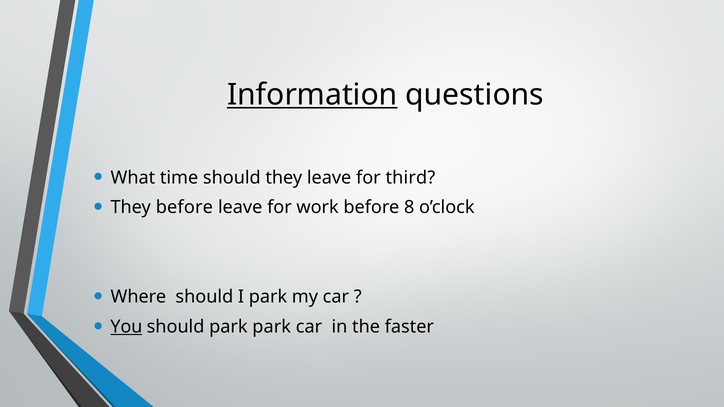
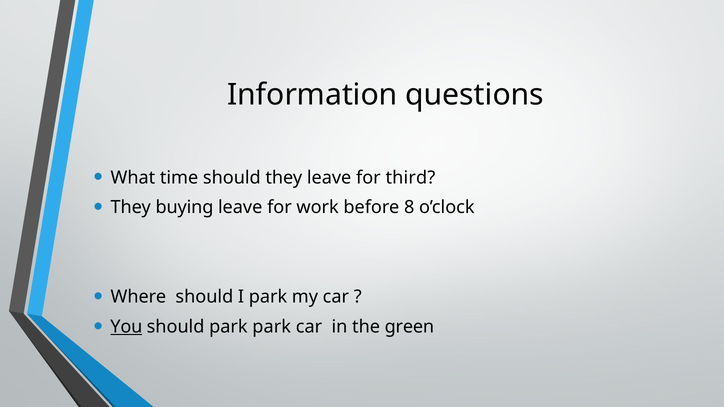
Information underline: present -> none (312, 95)
They before: before -> buying (184, 208)
faster: faster -> green (409, 327)
